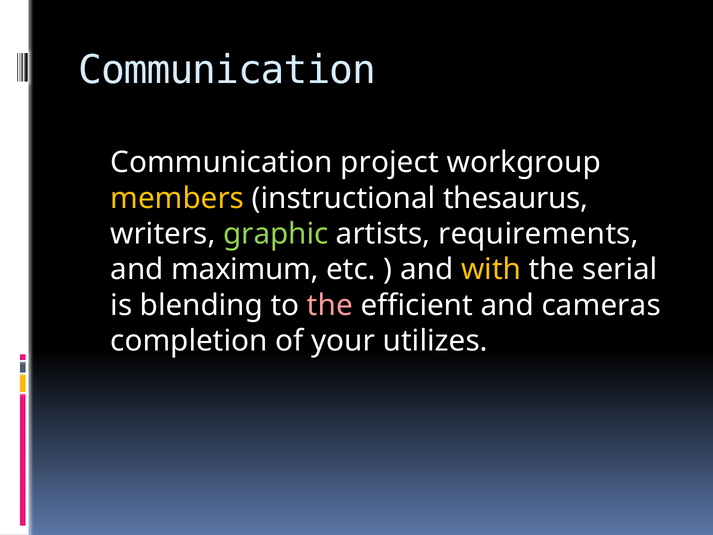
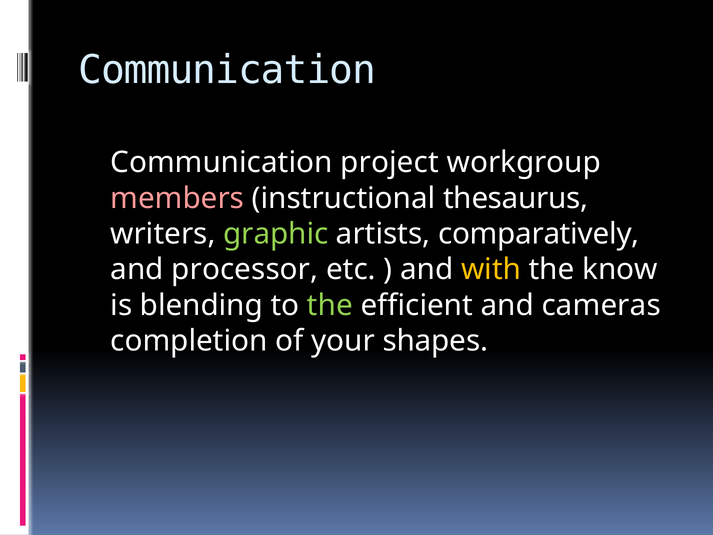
members colour: yellow -> pink (177, 198)
requirements: requirements -> comparatively (539, 234)
maximum: maximum -> processor (245, 269)
serial: serial -> know (620, 269)
the colour: pink -> light green (330, 305)
utilizes: utilizes -> shapes (435, 341)
